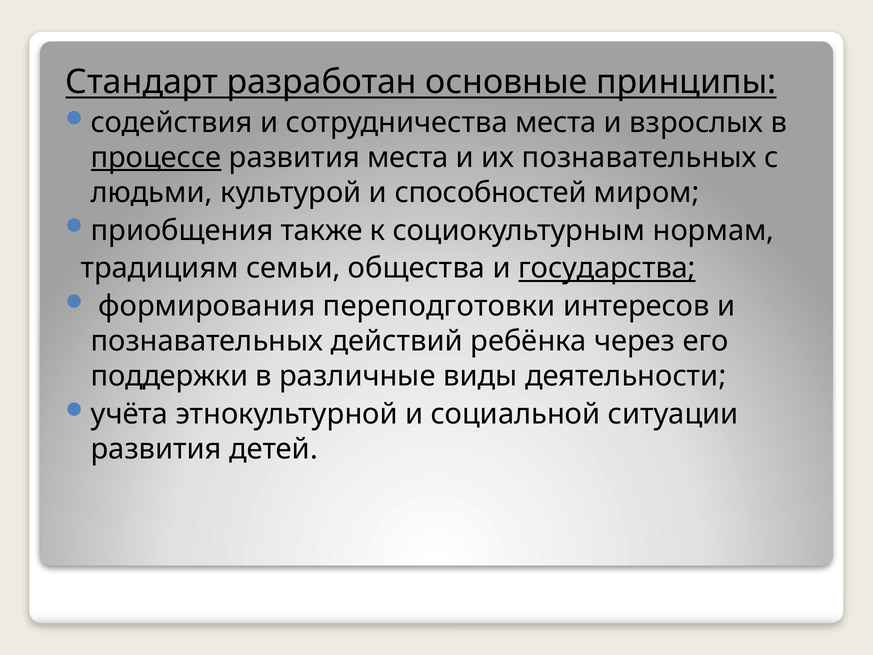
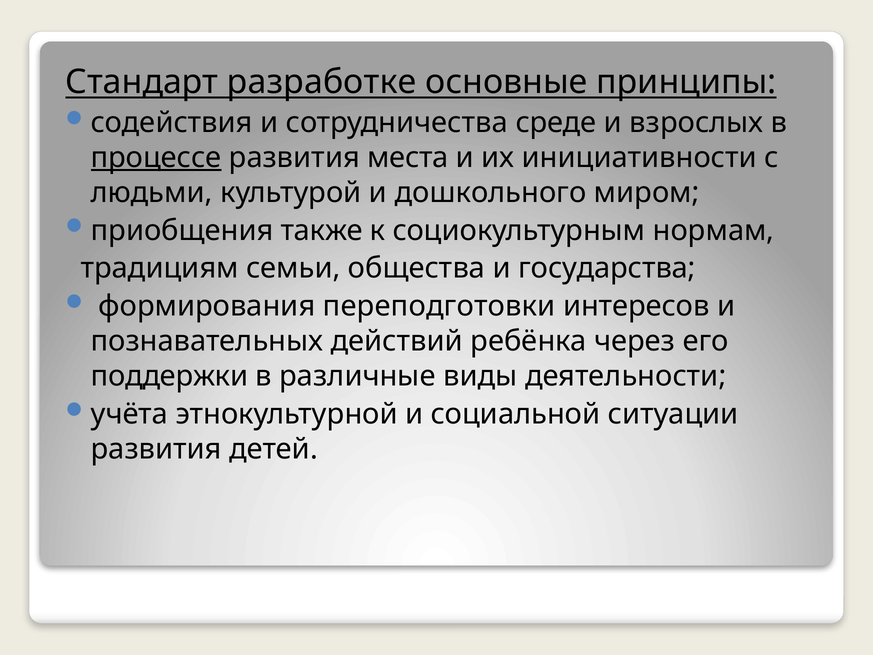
разработан: разработан -> разработке (322, 82)
сотрудничества места: места -> среде (556, 123)
их познавательных: познавательных -> инициативности (639, 157)
способностей: способностей -> дошкольного (491, 192)
государства underline: present -> none (607, 268)
